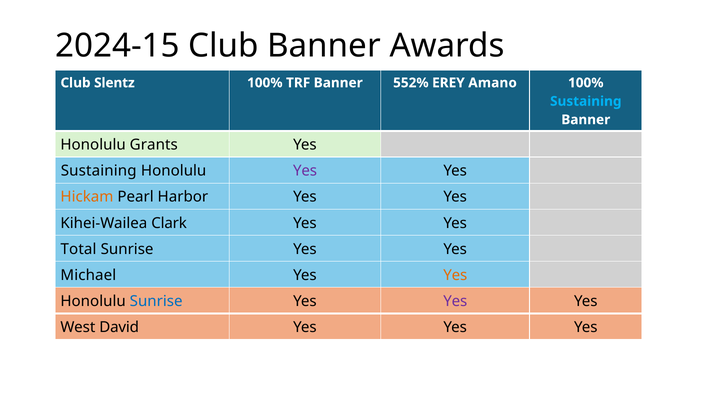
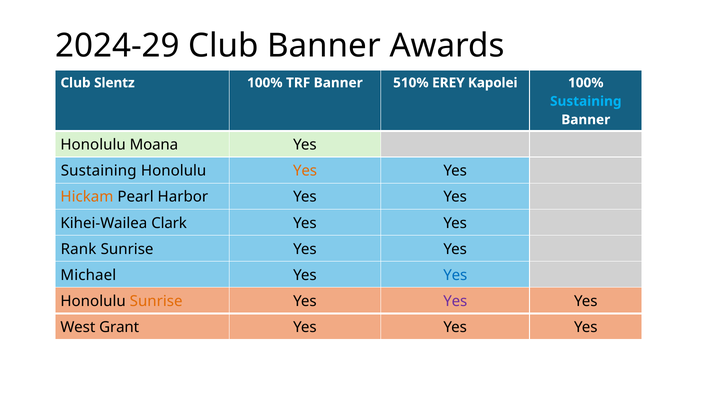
2024-15: 2024-15 -> 2024-29 (117, 46)
552%: 552% -> 510% (411, 83)
Amano: Amano -> Kapolei (493, 83)
Grants: Grants -> Moana (154, 145)
Yes colour: purple -> orange (305, 171)
Total: Total -> Rank (79, 249)
Yes colour: orange -> blue (455, 275)
Sunrise colour: blue -> orange (156, 301)
David: David -> Grant (119, 328)
